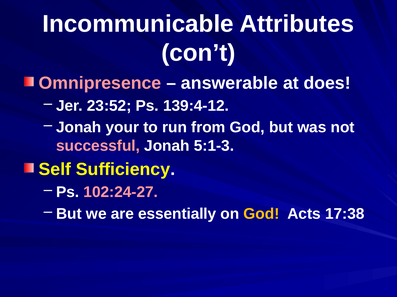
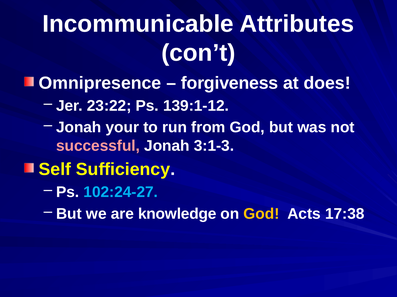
Omnipresence colour: pink -> white (100, 83)
answerable: answerable -> forgiveness (230, 83)
23:52: 23:52 -> 23:22 (109, 106)
139:4-12: 139:4-12 -> 139:1-12 (196, 106)
5:1-3: 5:1-3 -> 3:1-3 (214, 146)
102:24-27 colour: pink -> light blue (121, 193)
essentially: essentially -> knowledge (177, 214)
